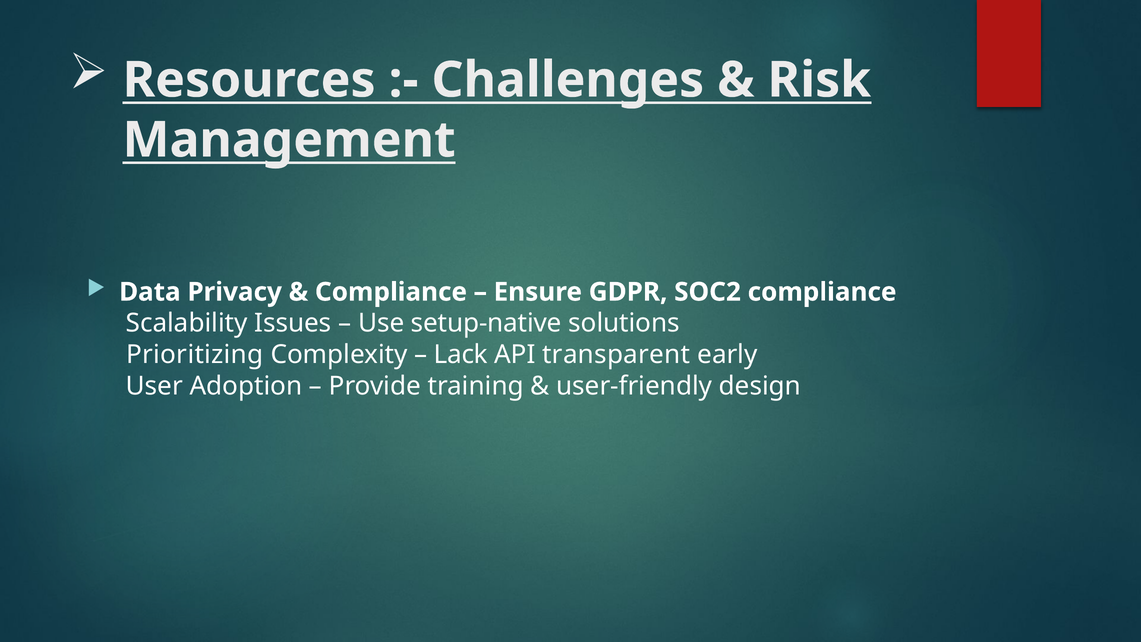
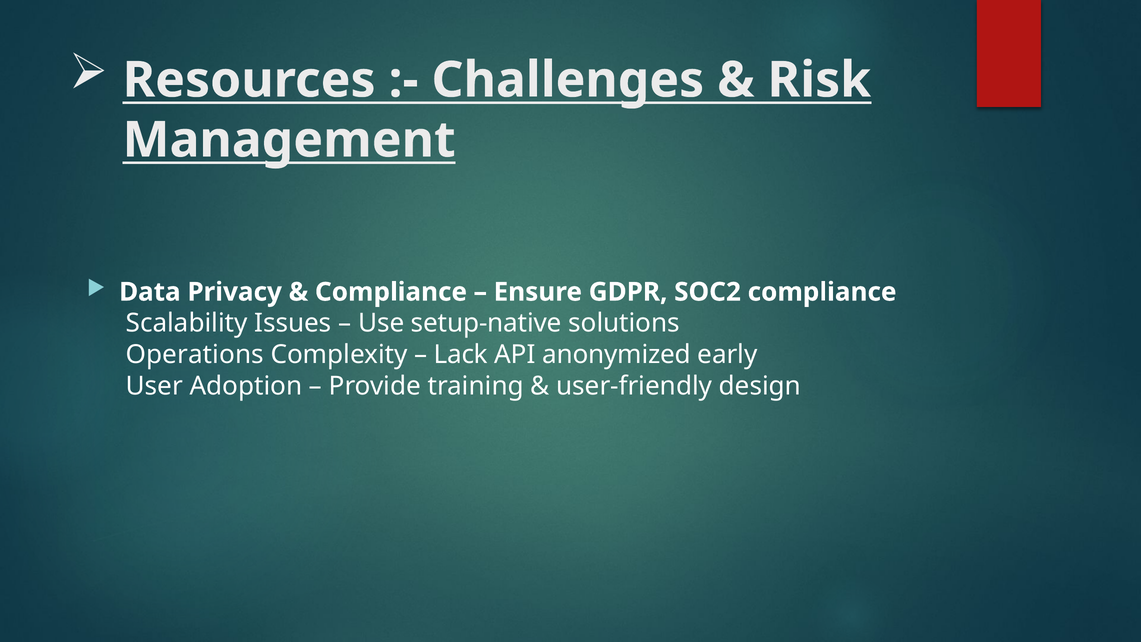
Prioritizing: Prioritizing -> Operations (195, 355)
transparent: transparent -> anonymized (617, 355)
